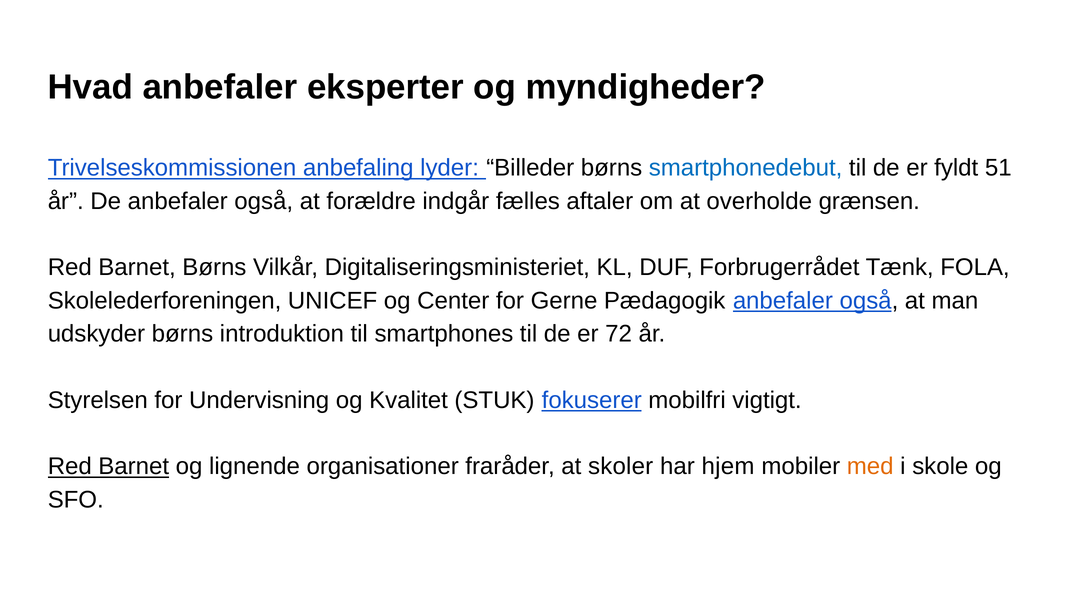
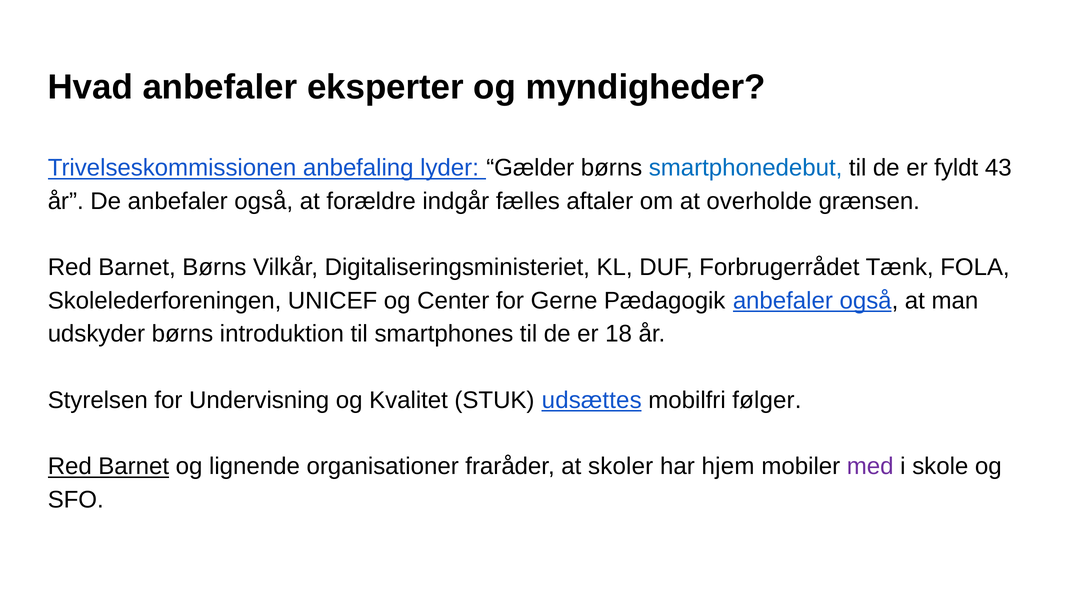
Billeder: Billeder -> Gælder (530, 168)
51: 51 -> 43 (998, 168)
72: 72 -> 18 (619, 334)
fokuserer: fokuserer -> udsættes (592, 400)
vigtigt: vigtigt -> følger (767, 400)
med colour: orange -> purple (870, 466)
